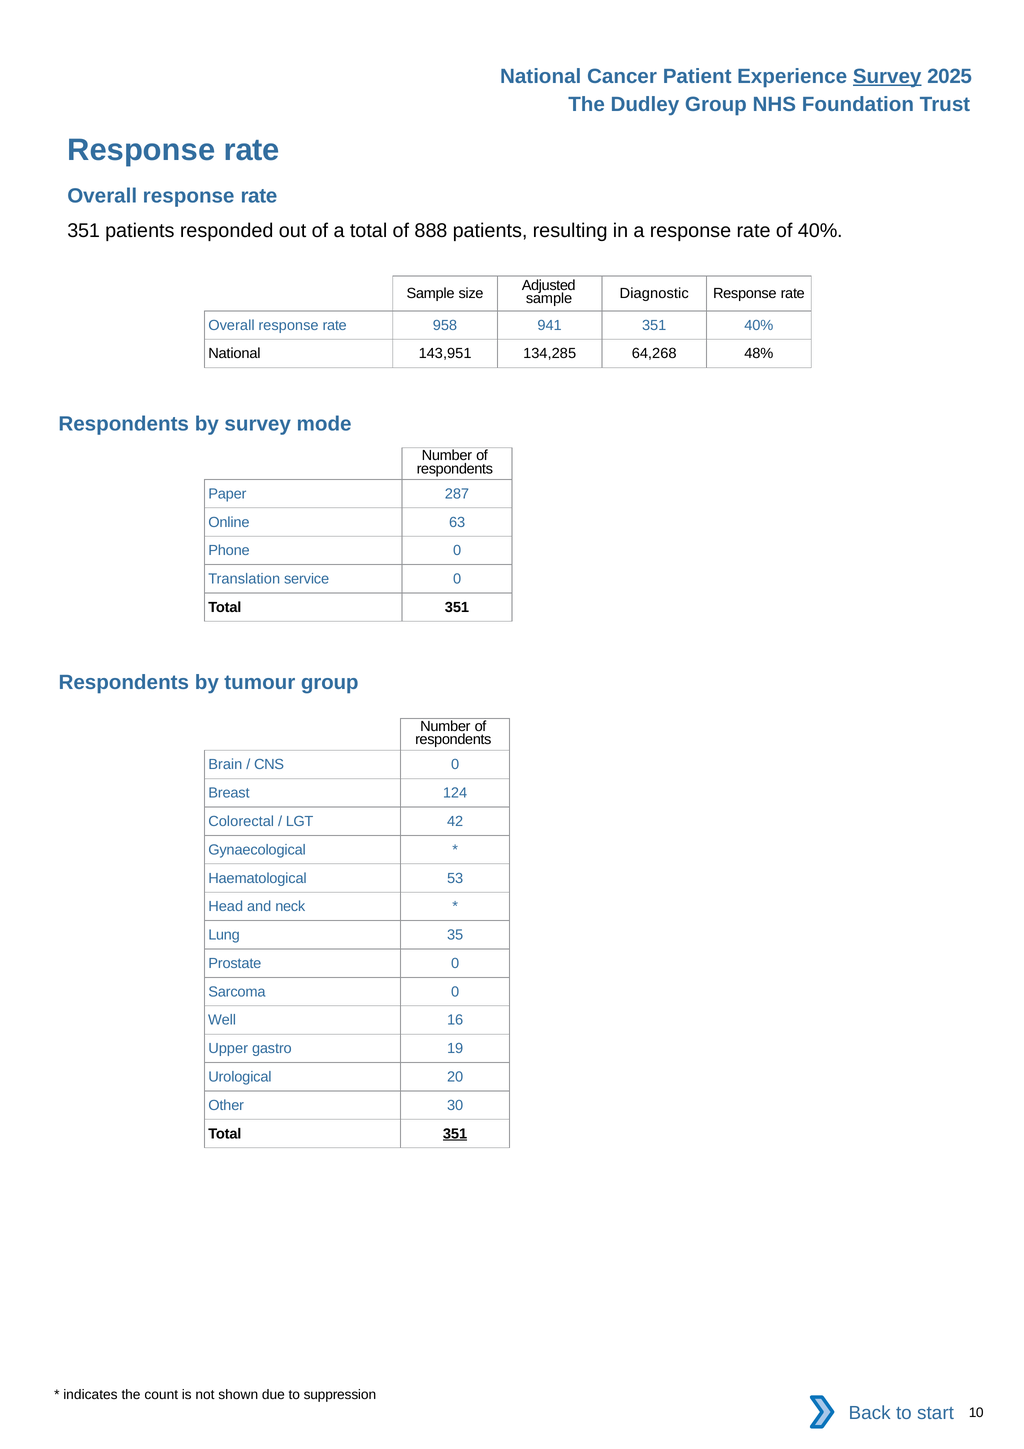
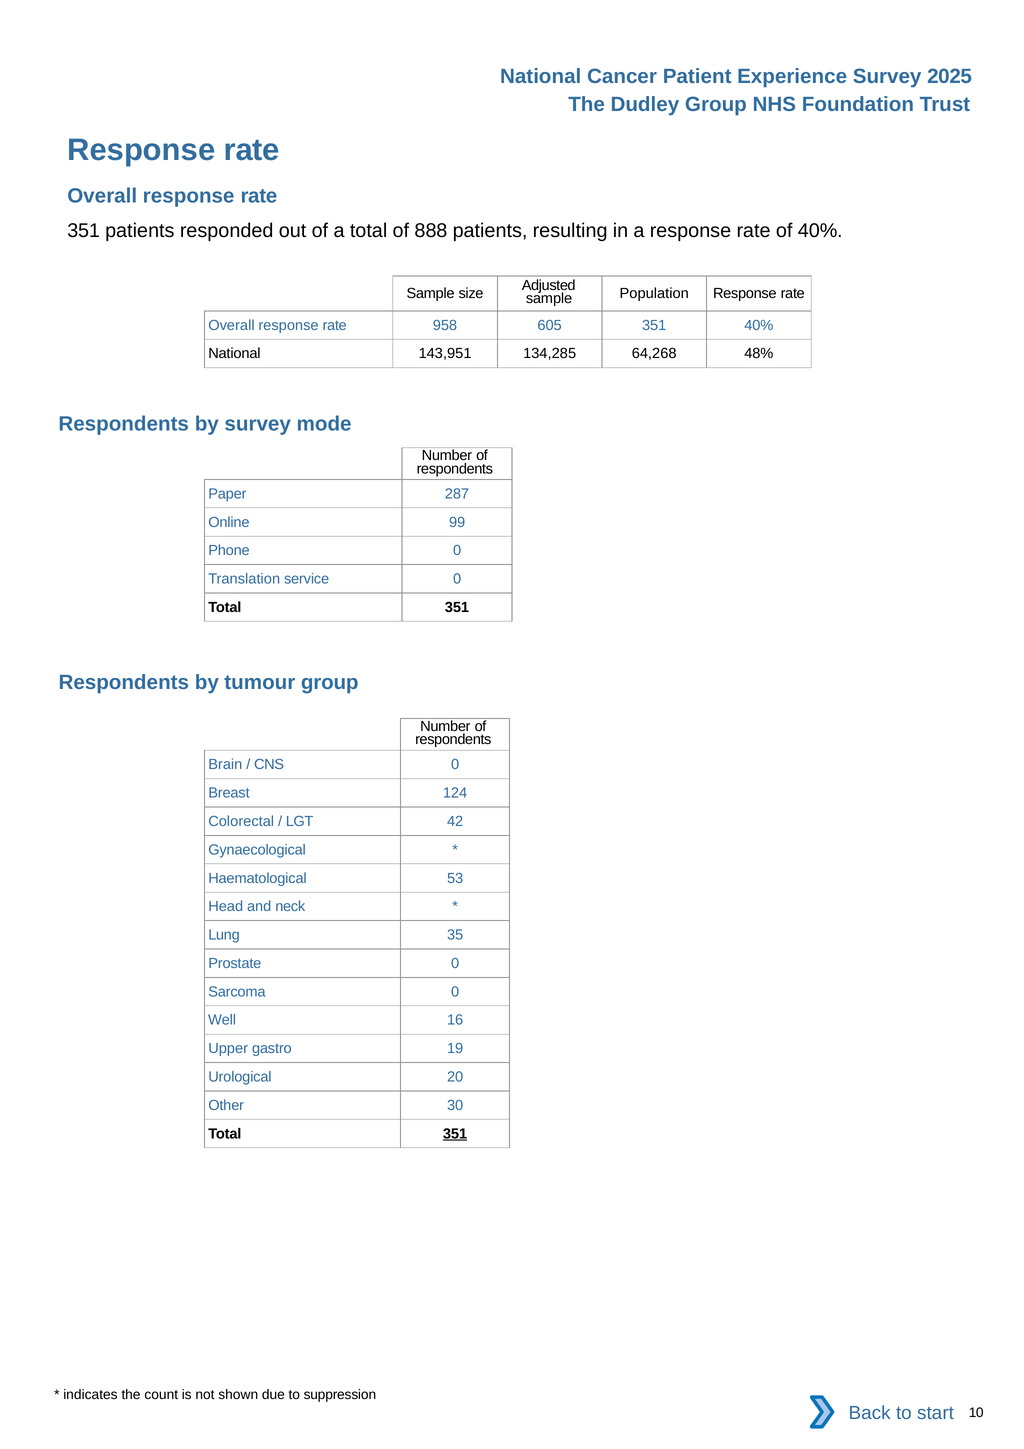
Survey underline: present -> none (887, 76)
Diagnostic: Diagnostic -> Population (654, 294)
941: 941 -> 605 (550, 325)
63: 63 -> 99 (457, 522)
